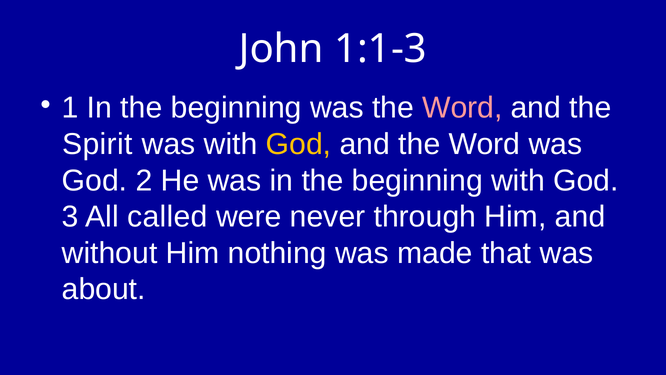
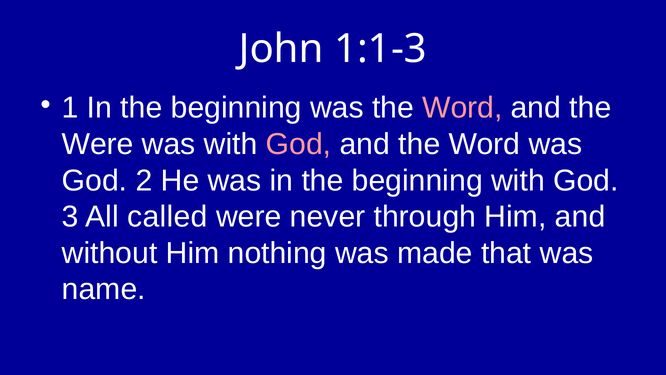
Spirit: Spirit -> Were (98, 144)
God colour: yellow -> pink (299, 144)
about: about -> name (104, 289)
